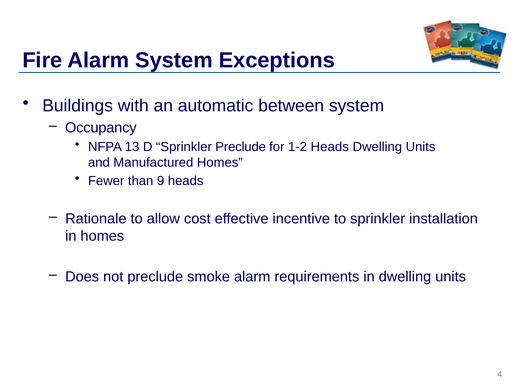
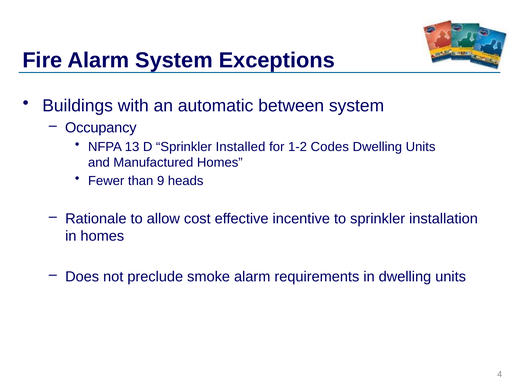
Sprinkler Preclude: Preclude -> Installed (240, 147)
1-2 Heads: Heads -> Codes (330, 147)
